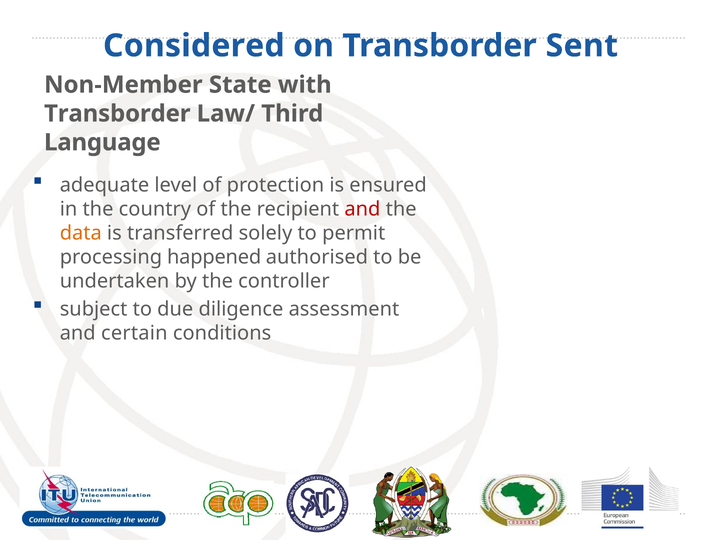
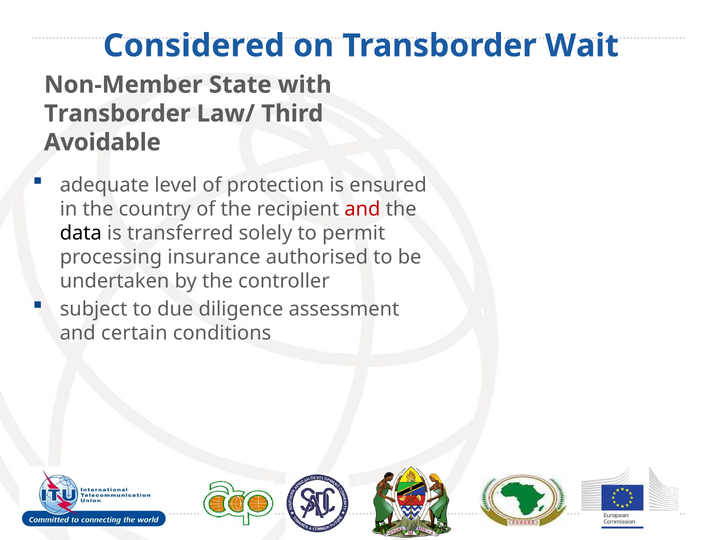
Sent: Sent -> Wait (582, 46)
Language: Language -> Avoidable (102, 143)
data colour: orange -> black (81, 233)
happened: happened -> insurance (214, 257)
